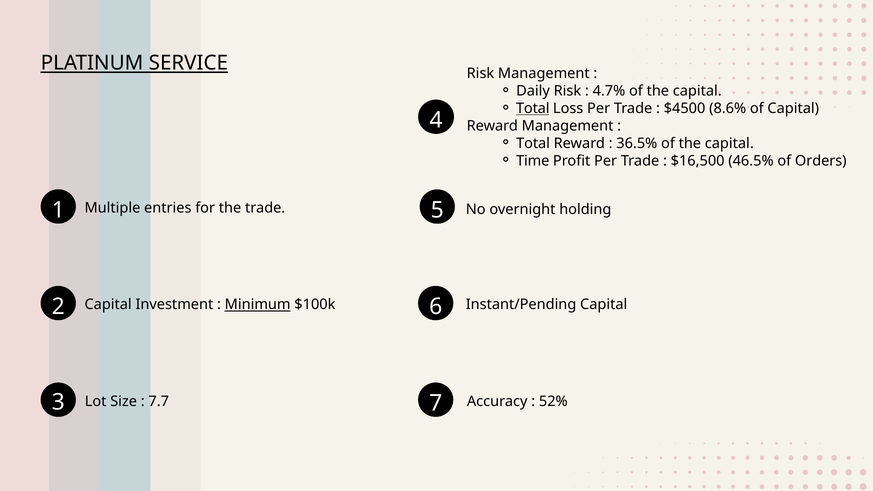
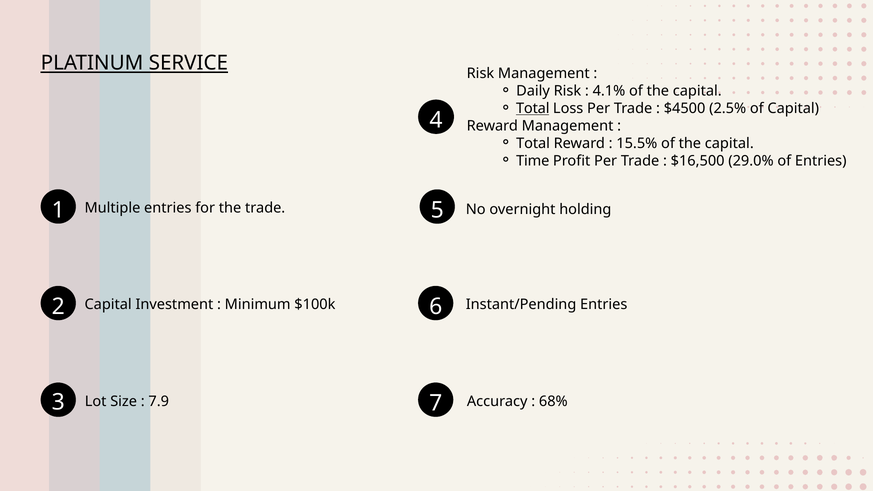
4.7%: 4.7% -> 4.1% (609, 91)
8.6%: 8.6% -> 2.5% (728, 109)
36.5%: 36.5% -> 15.5% (637, 143)
46.5%: 46.5% -> 29.0% (751, 161)
of Orders: Orders -> Entries (821, 161)
Minimum underline: present -> none (258, 305)
Instant/Pending Capital: Capital -> Entries (604, 305)
52%: 52% -> 68% (553, 401)
7.7: 7.7 -> 7.9 (159, 402)
